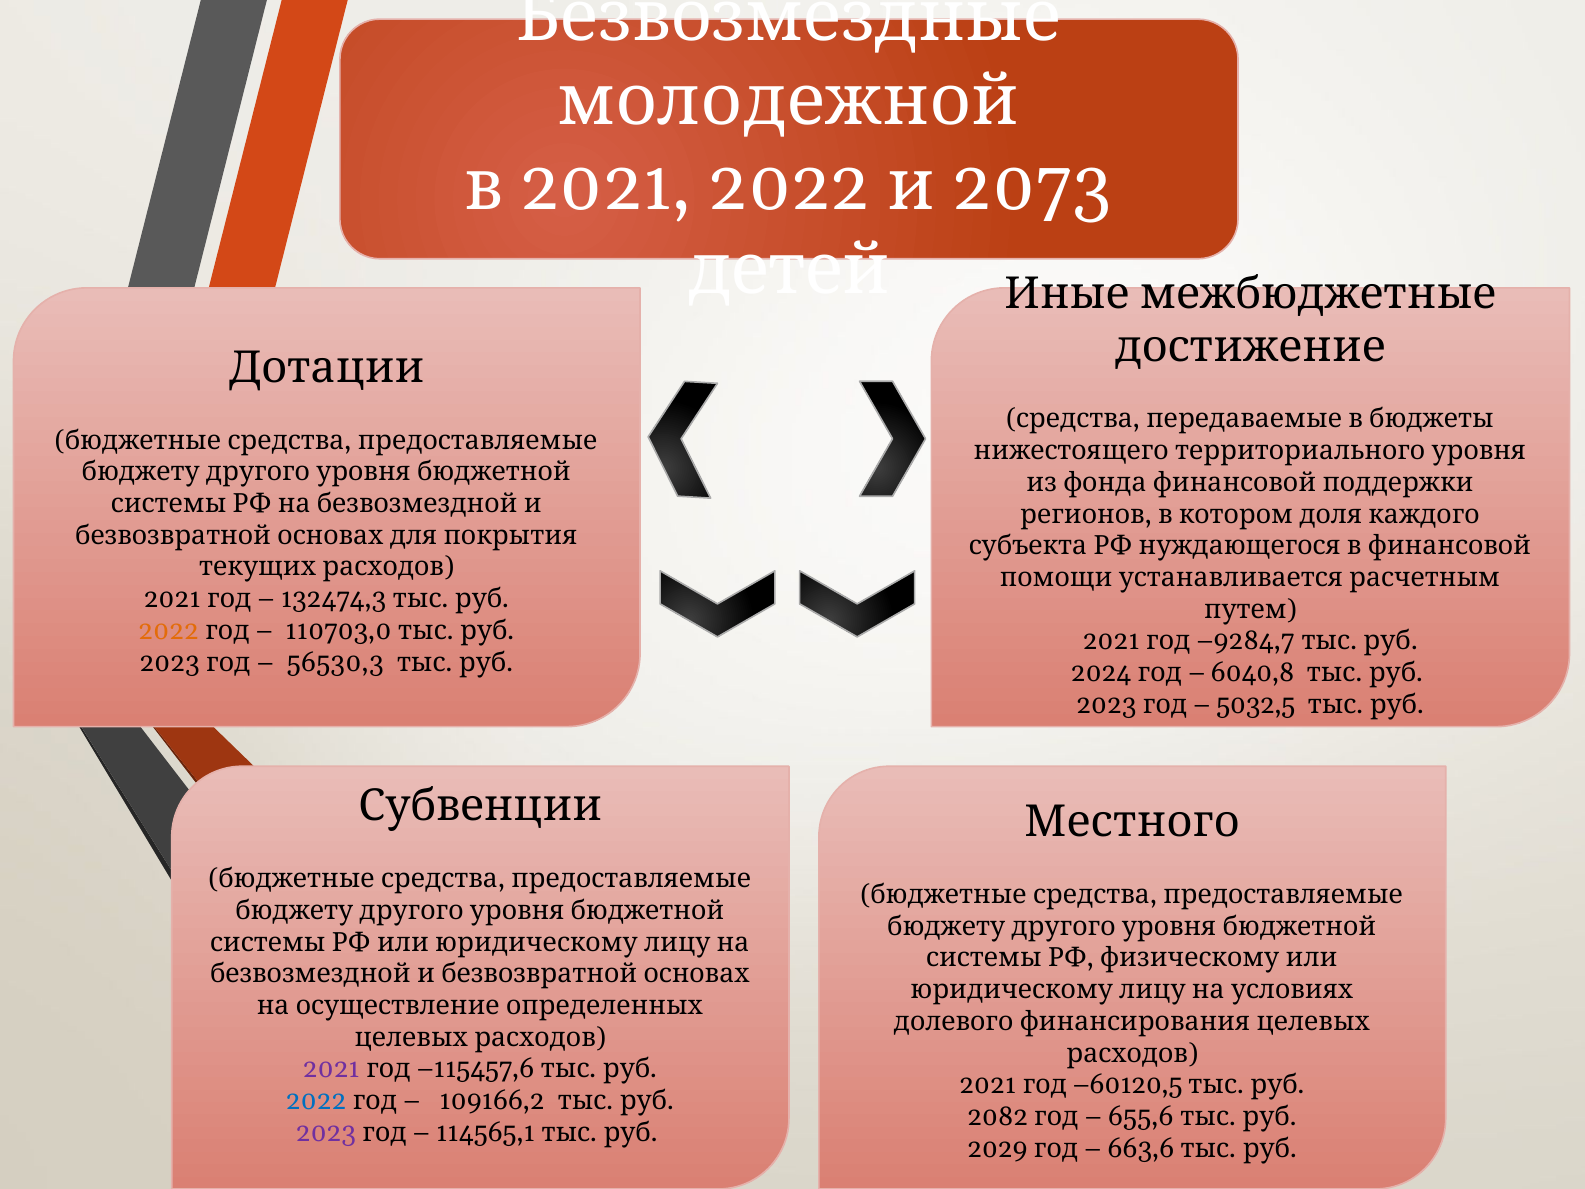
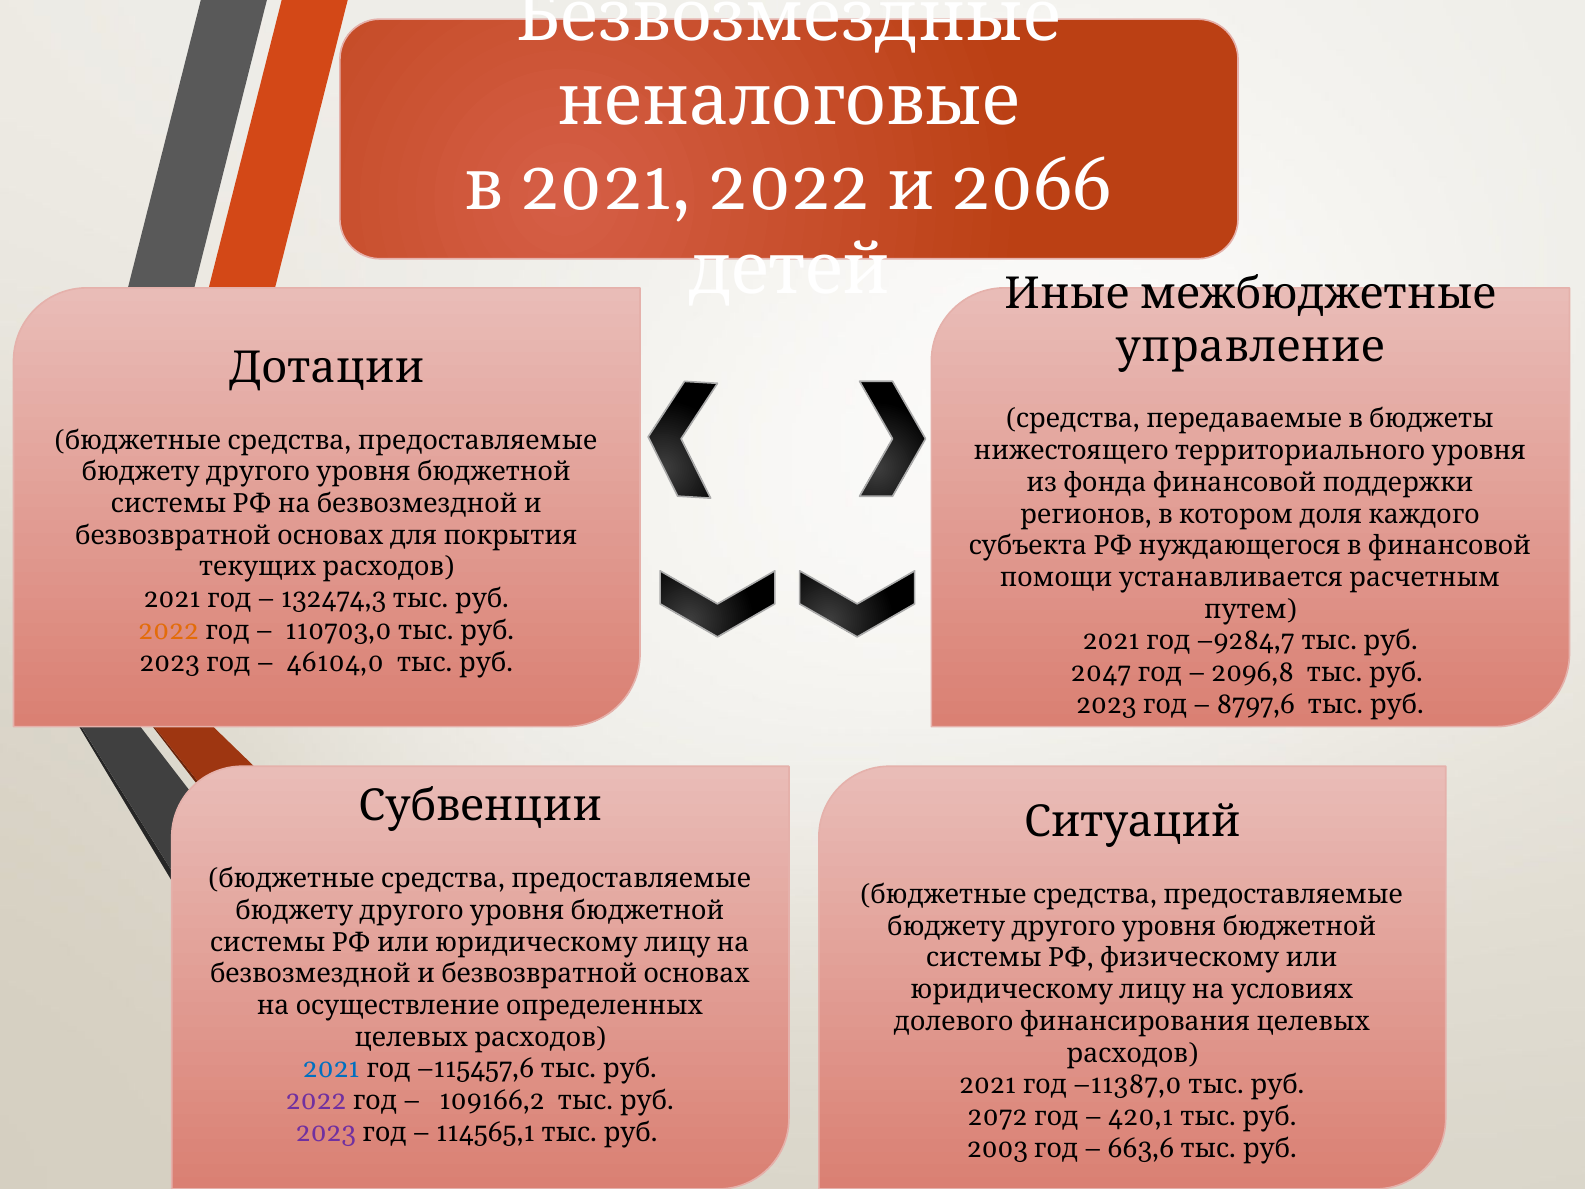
молодежной: молодежной -> неналоговые (789, 102)
2073: 2073 -> 2066 (1032, 186)
достижение: достижение -> управление (1250, 346)
56530,3: 56530,3 -> 46104,0 (335, 662)
2024: 2024 -> 2047 (1101, 673)
6040,8: 6040,8 -> 2096,8 (1253, 673)
5032,5: 5032,5 -> 8797,6 (1256, 704)
Местного: Местного -> Ситуаций (1132, 822)
2021 colour: purple -> blue (331, 1069)
–60120,5: –60120,5 -> –11387,0 (1127, 1085)
2022 colour: blue -> purple (316, 1101)
2082: 2082 -> 2072 (997, 1117)
655,6: 655,6 -> 420,1 (1141, 1117)
2029: 2029 -> 2003 (997, 1148)
